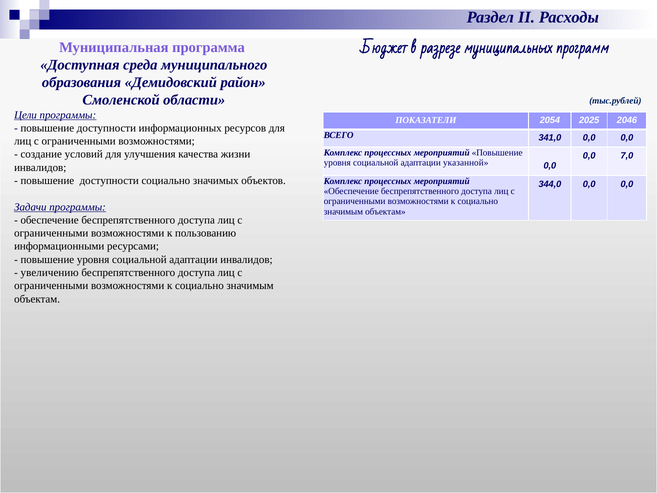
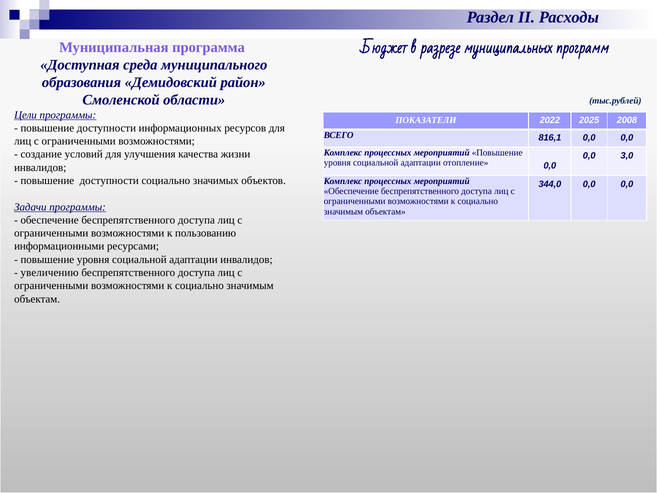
2054: 2054 -> 2022 (550, 120)
2046: 2046 -> 2008 (627, 120)
341,0: 341,0 -> 816,1 (550, 138)
7,0: 7,0 -> 3,0 (627, 155)
указанной: указанной -> отопление (466, 163)
